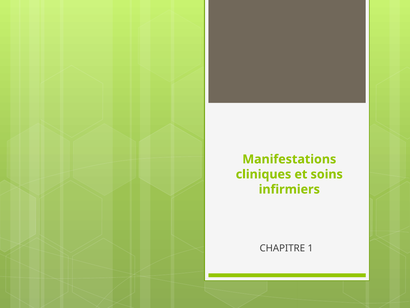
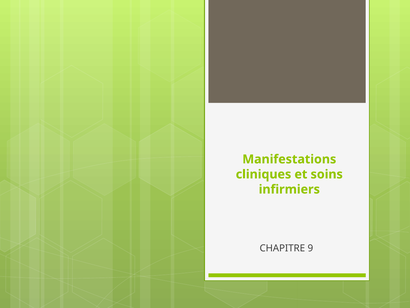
1: 1 -> 9 (310, 248)
